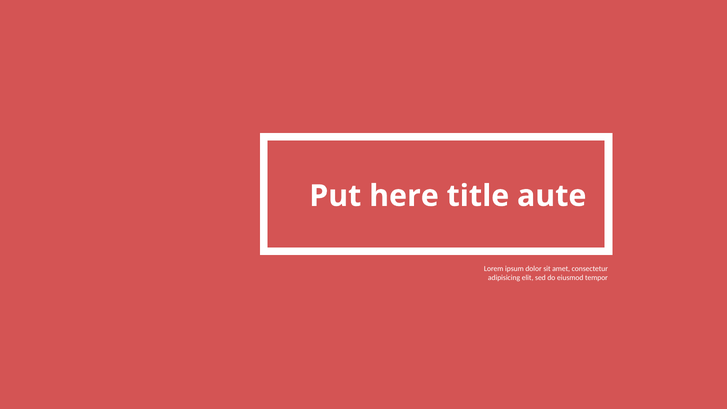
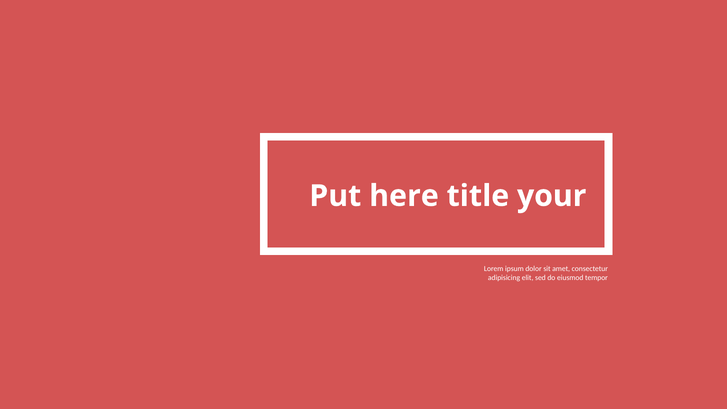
aute: aute -> your (552, 196)
